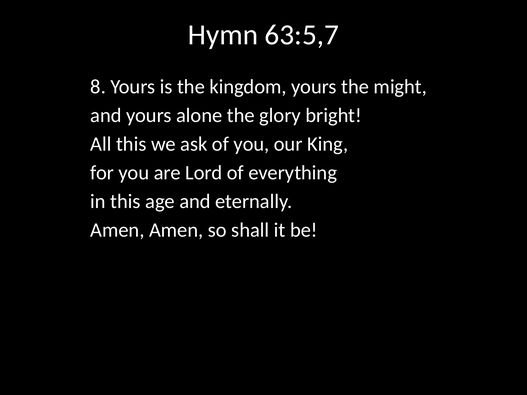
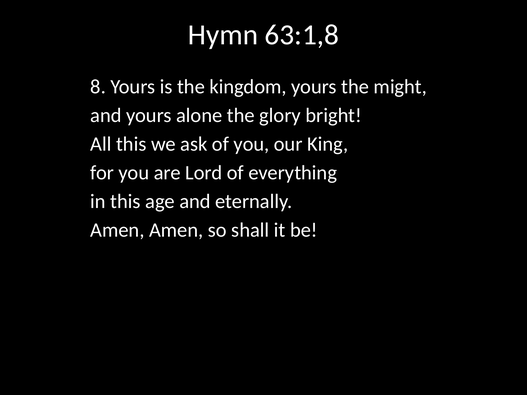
63:5,7: 63:5,7 -> 63:1,8 (302, 35)
